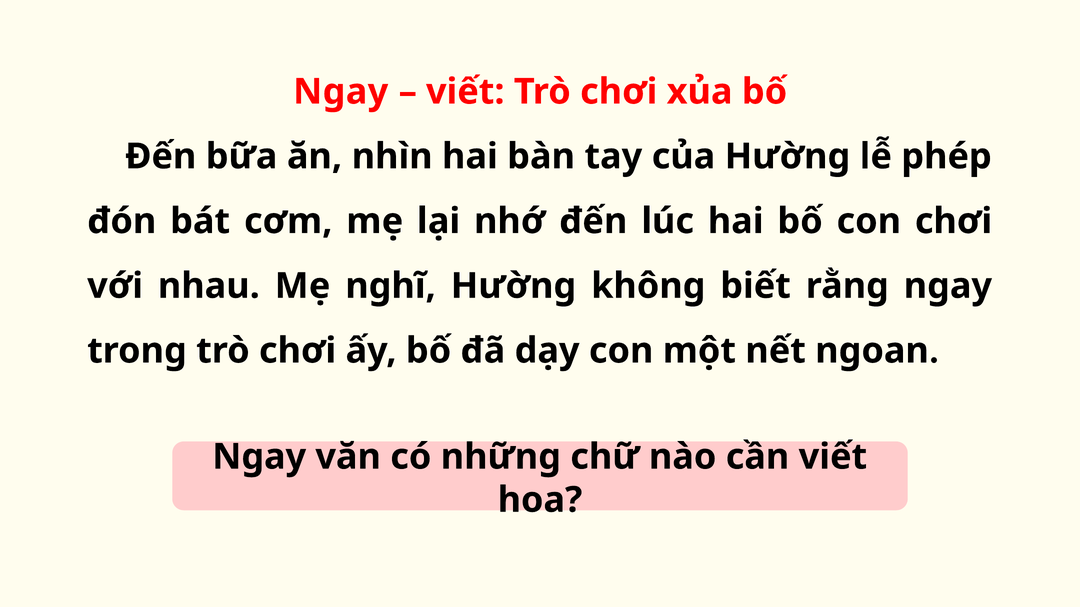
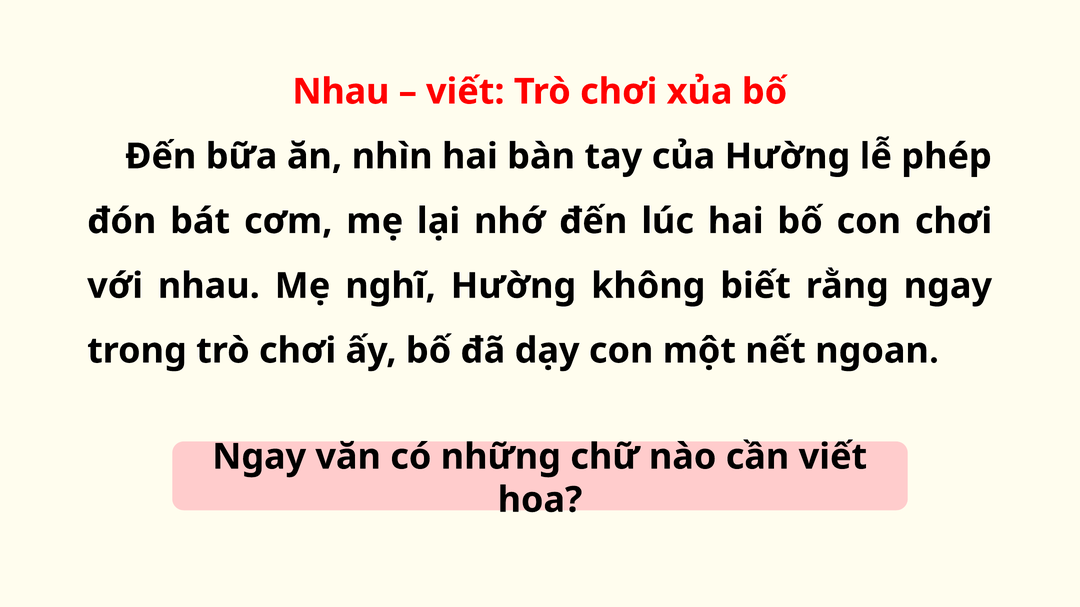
Ngay: Ngay -> Nhau (341, 92)
